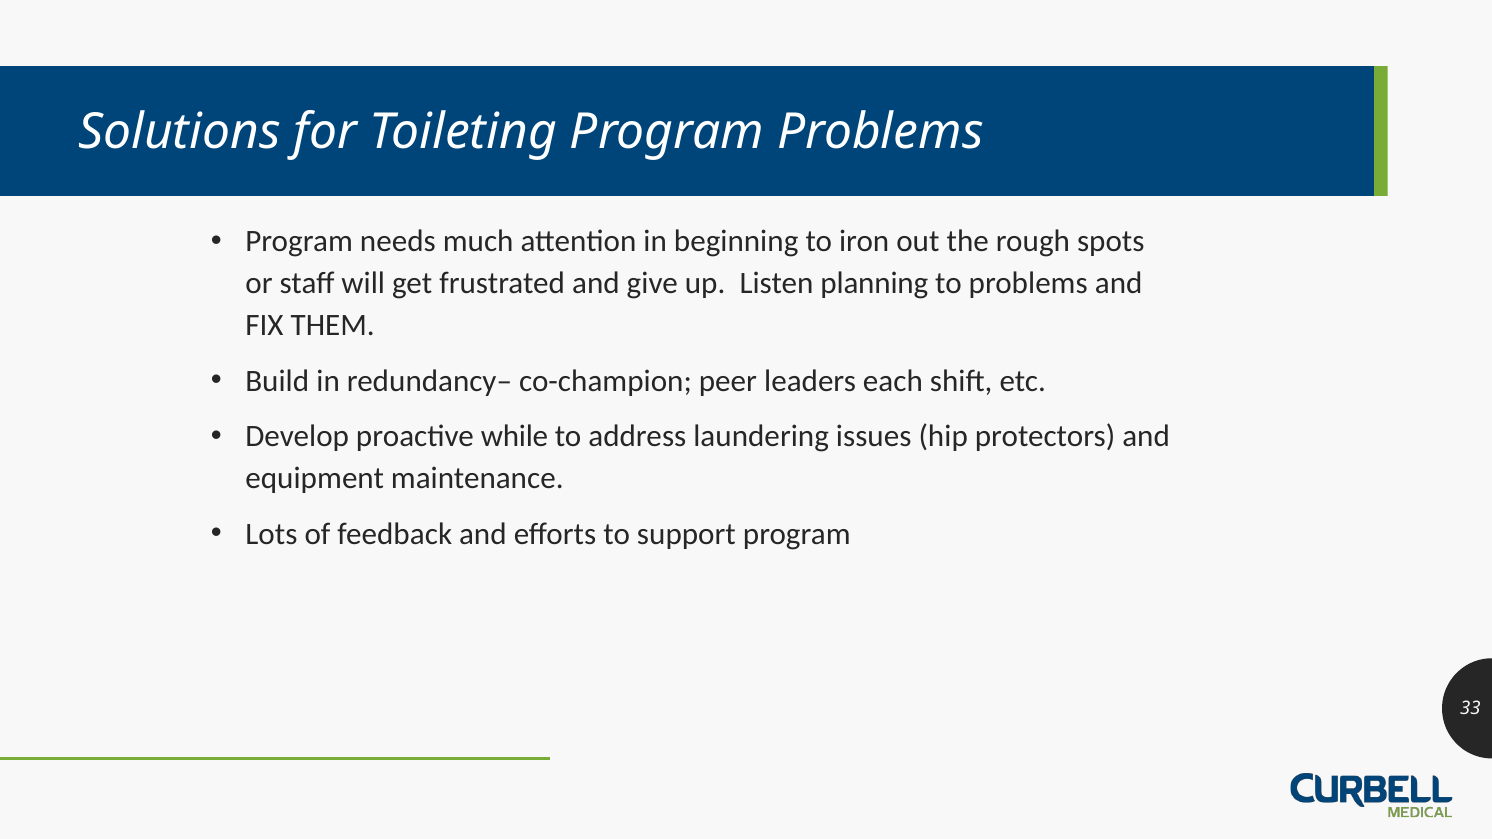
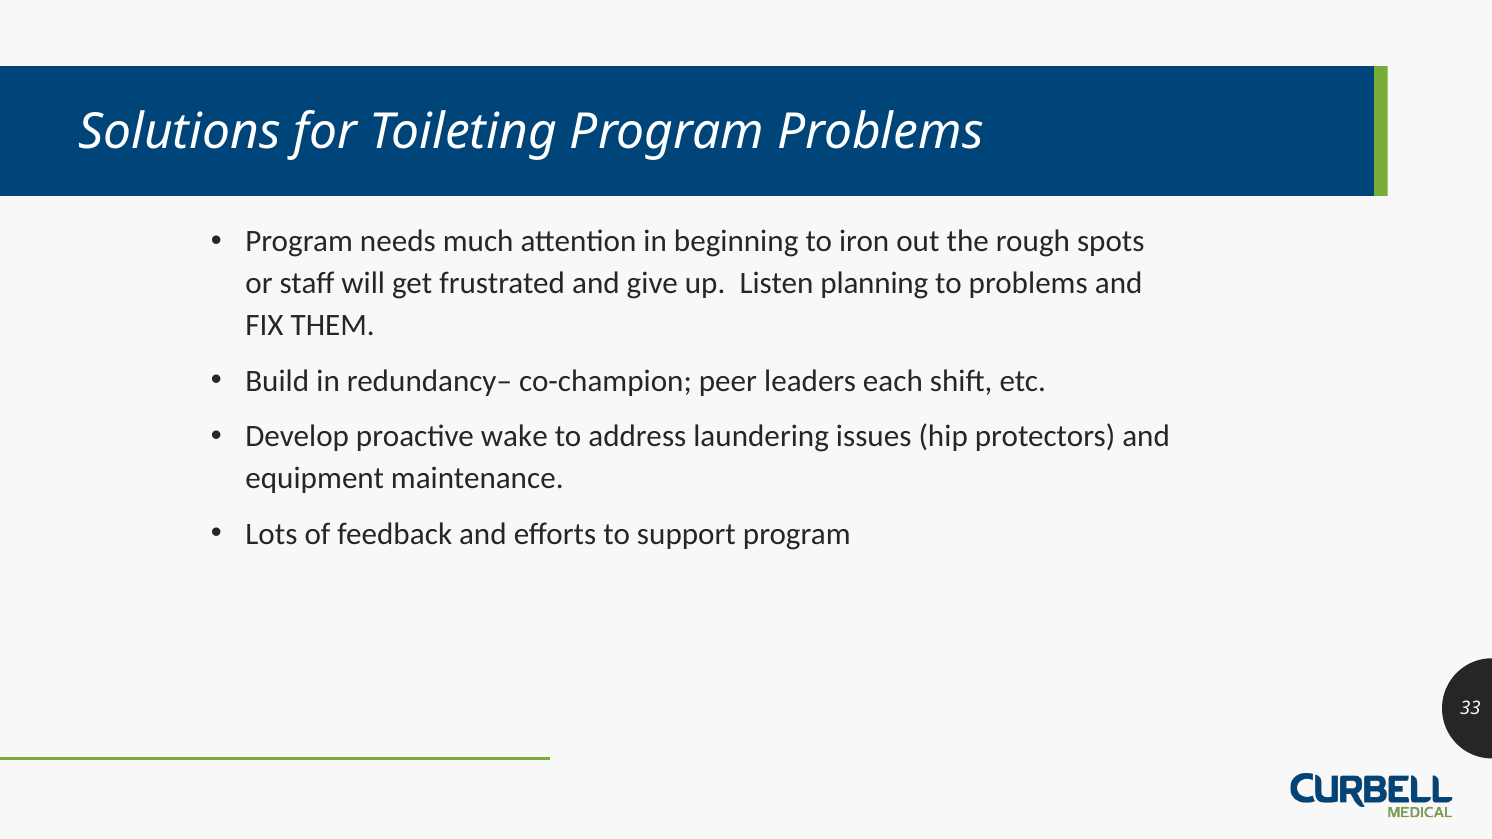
while: while -> wake (514, 437)
